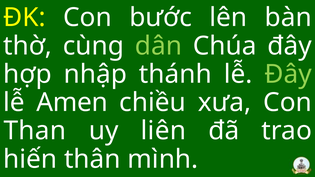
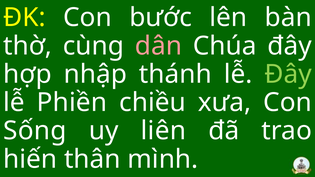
dân colour: light green -> pink (158, 46)
Amen: Amen -> Phiền (72, 103)
Than: Than -> Sống (35, 131)
